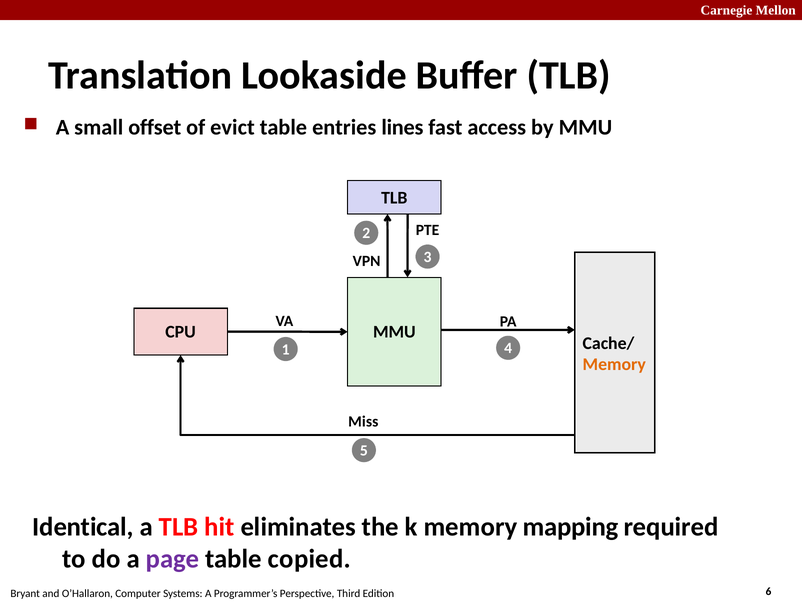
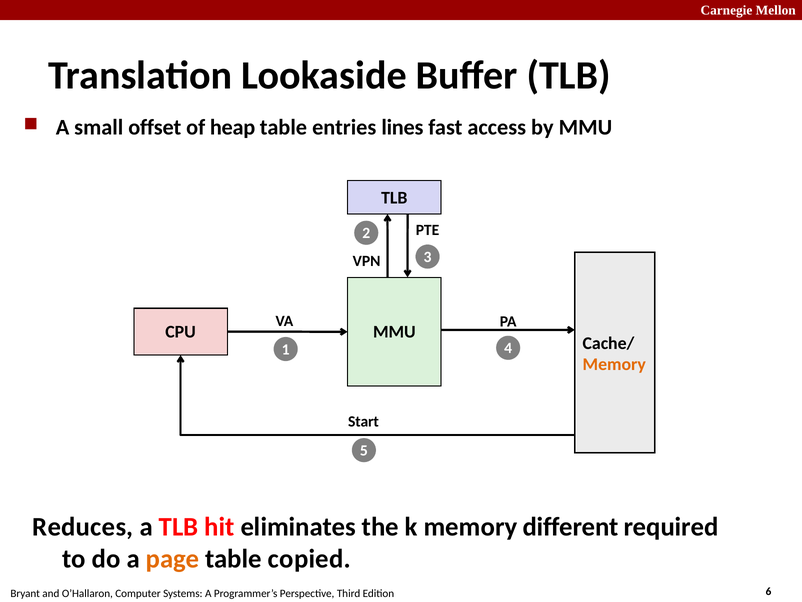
evict: evict -> heap (233, 127)
Miss: Miss -> Start (363, 421)
Identical: Identical -> Reduces (83, 526)
mapping: mapping -> different (571, 526)
page colour: purple -> orange (172, 558)
